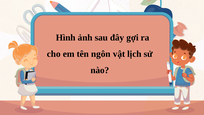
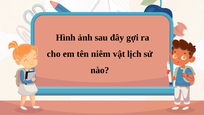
ngôn: ngôn -> niêm (101, 54)
